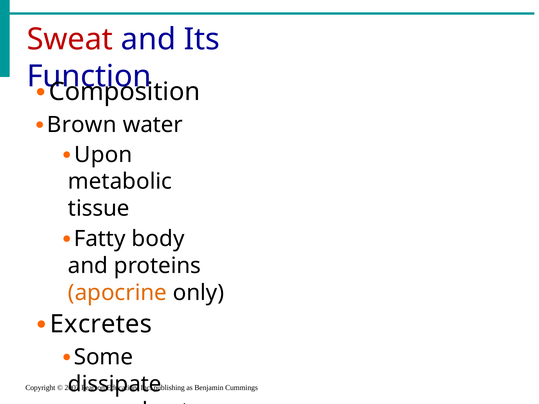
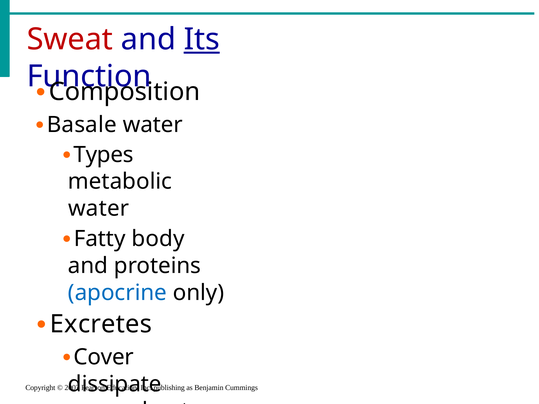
Its underline: none -> present (202, 40)
Brown: Brown -> Basale (82, 125)
Upon: Upon -> Types (104, 155)
tissue: tissue -> water (99, 209)
apocrine colour: orange -> blue (117, 293)
Some: Some -> Cover (104, 357)
